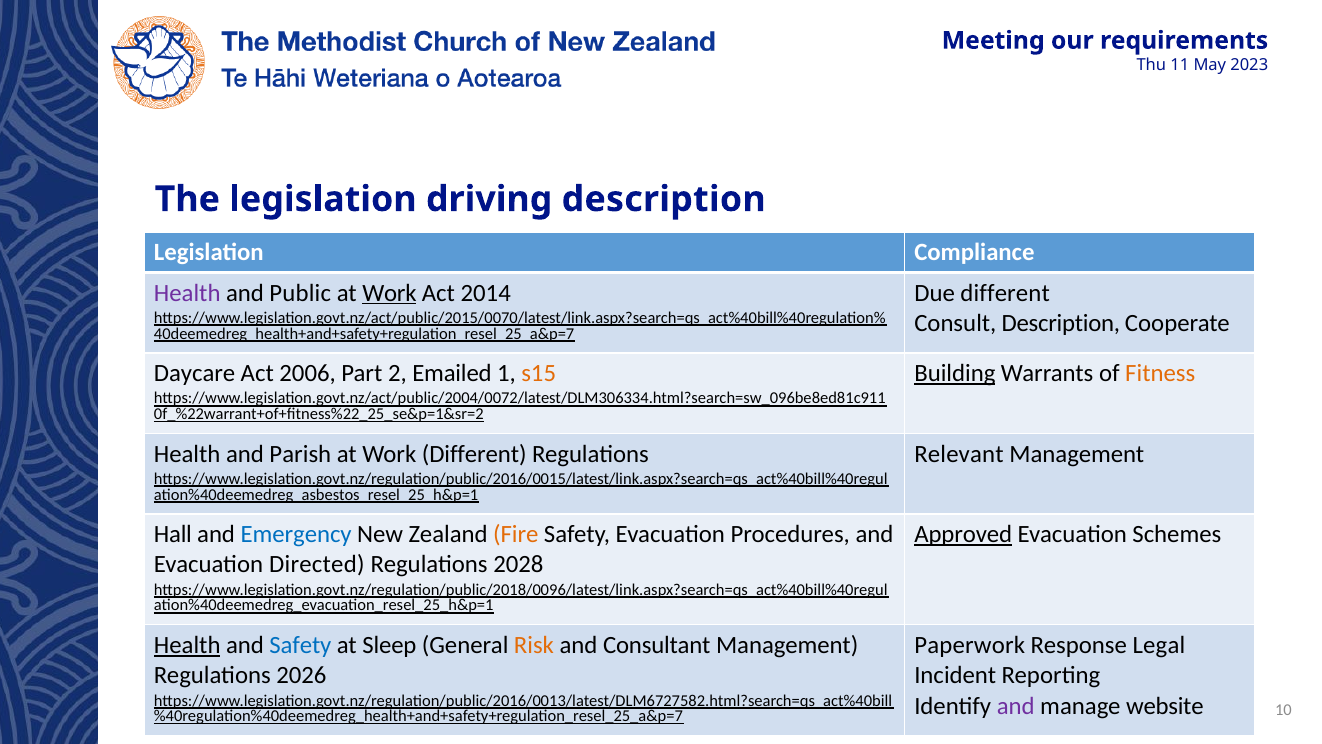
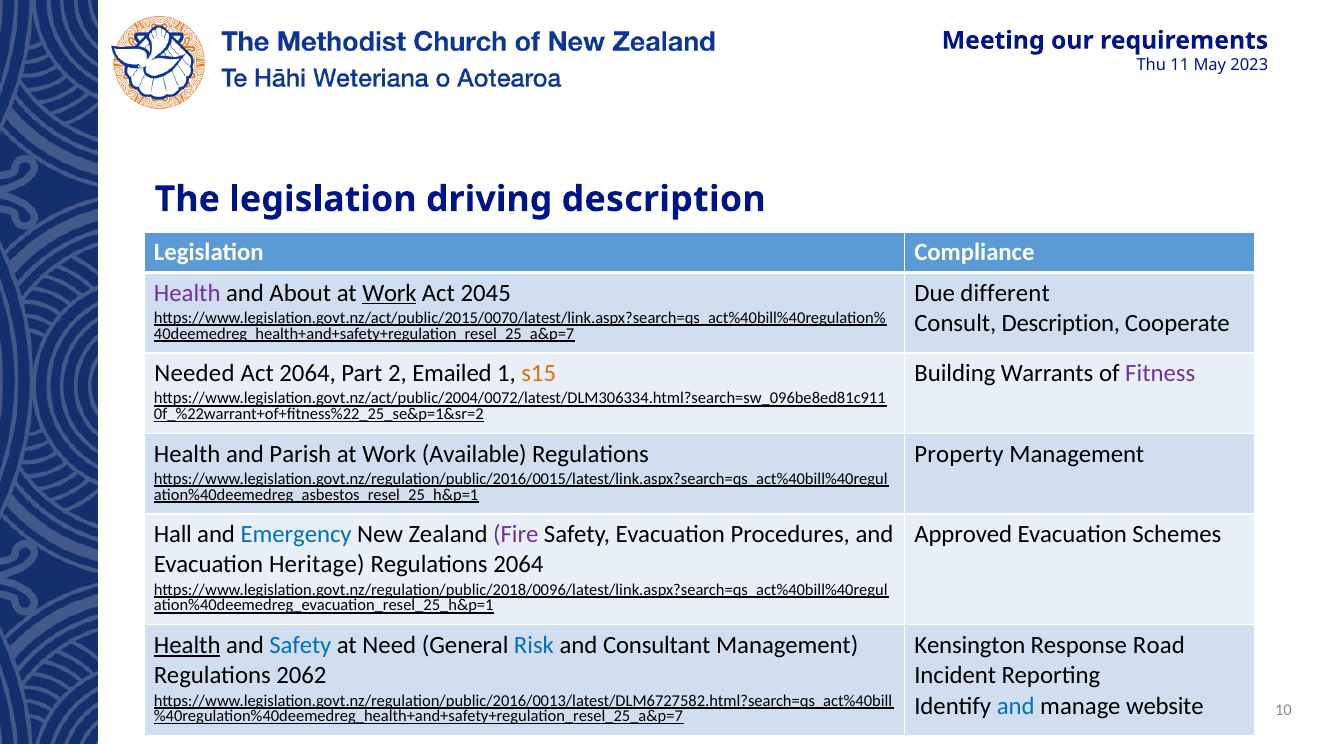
Public: Public -> About (300, 293)
2014: 2014 -> 2045 (486, 293)
Daycare: Daycare -> Needed (194, 373)
Act 2006: 2006 -> 2064 (308, 373)
Building underline: present -> none (955, 373)
Fitness colour: orange -> purple (1160, 373)
Work Different: Different -> Available (474, 454)
Relevant: Relevant -> Property (959, 454)
Fire colour: orange -> purple (516, 534)
Approved underline: present -> none (963, 534)
Directed: Directed -> Heritage (317, 564)
Regulations 2028: 2028 -> 2064 (518, 564)
Sleep: Sleep -> Need (389, 645)
Risk colour: orange -> blue (534, 645)
Paperwork: Paperwork -> Kensington (970, 645)
Legal: Legal -> Road (1159, 645)
2026: 2026 -> 2062 (301, 675)
and colour: purple -> blue (1016, 705)
